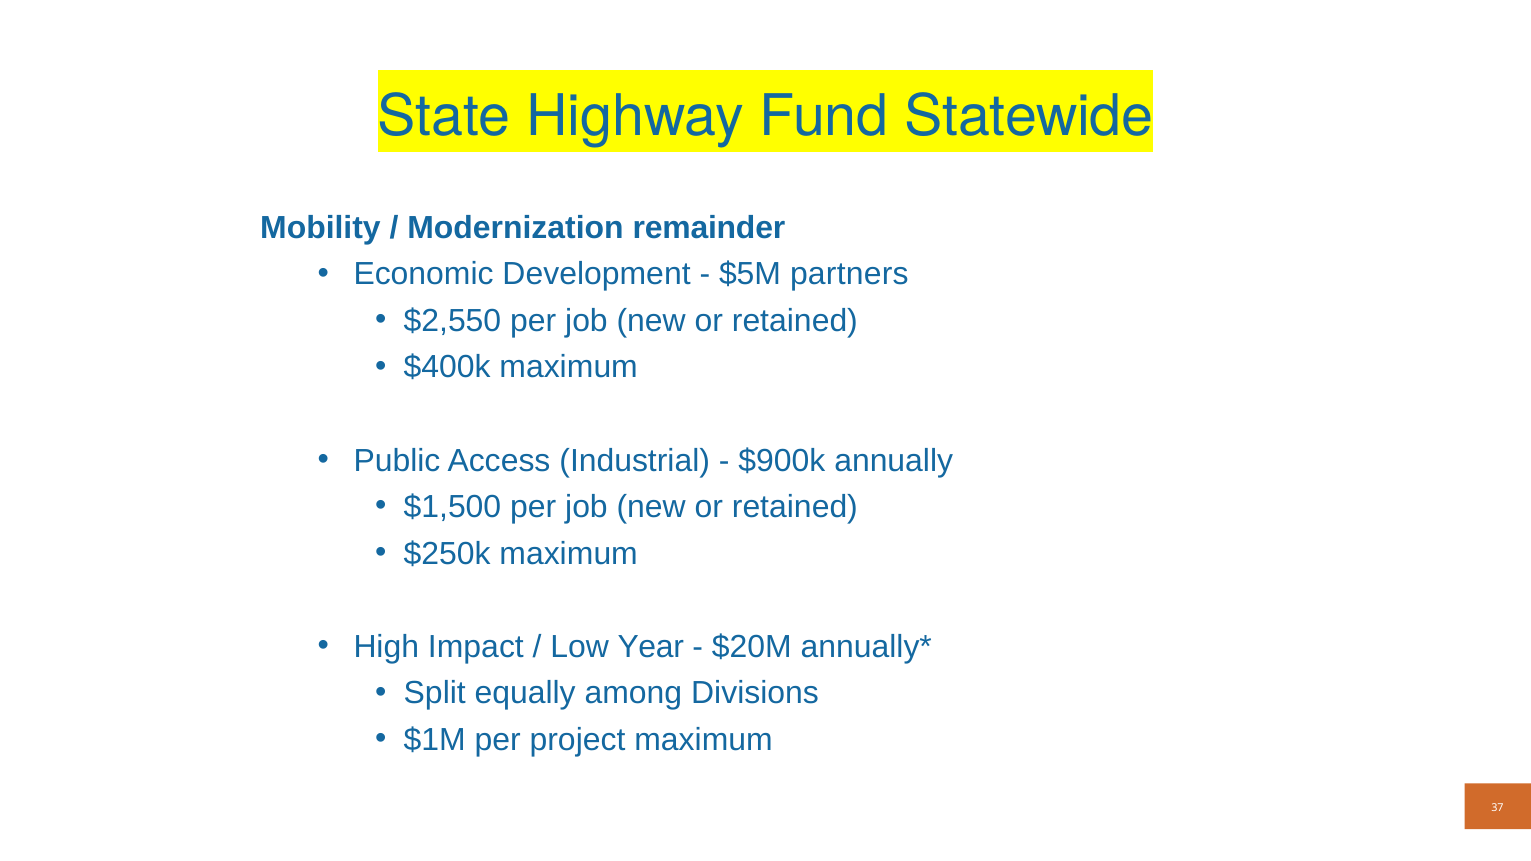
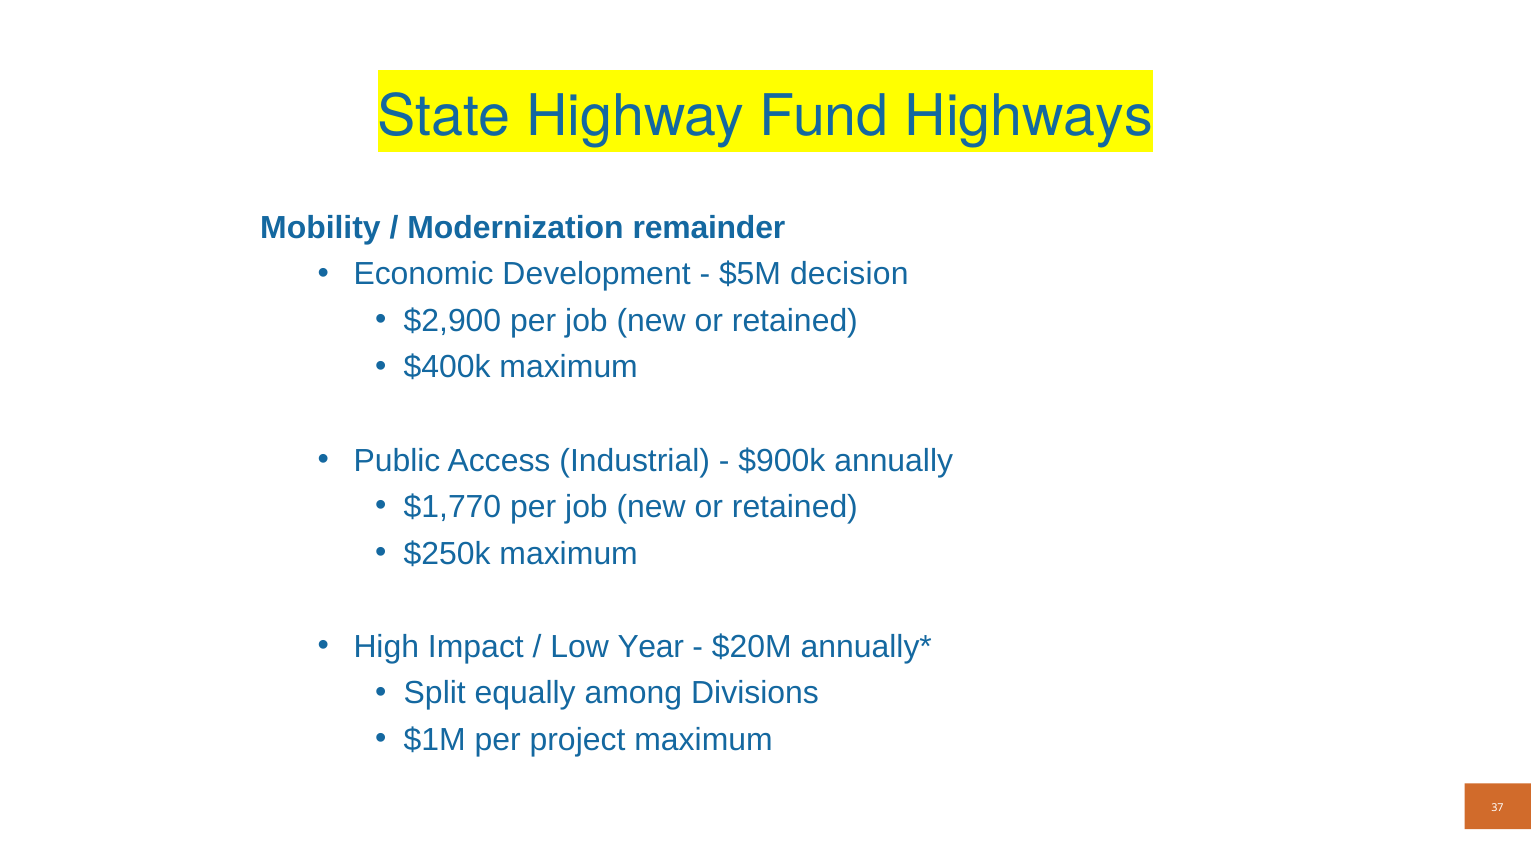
Statewide: Statewide -> Highways (1029, 117)
partners: partners -> decision (849, 274)
$2,550: $2,550 -> $2,900 (452, 321)
$1,500: $1,500 -> $1,770 (452, 507)
